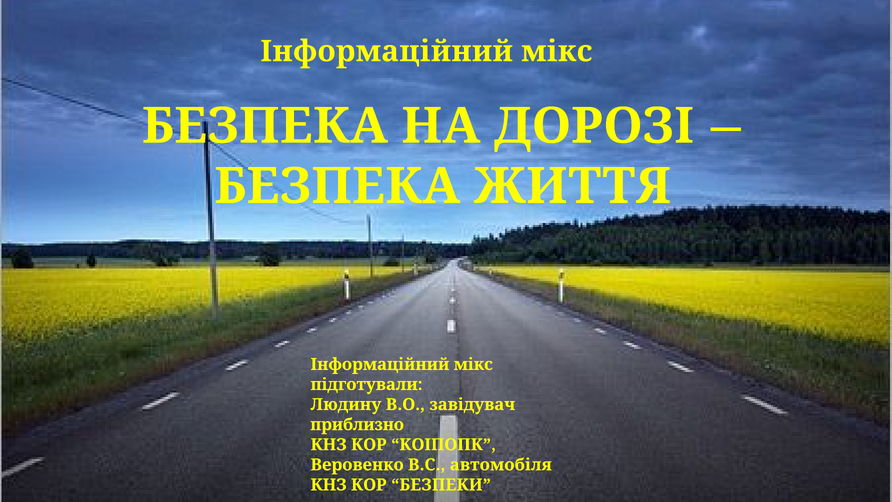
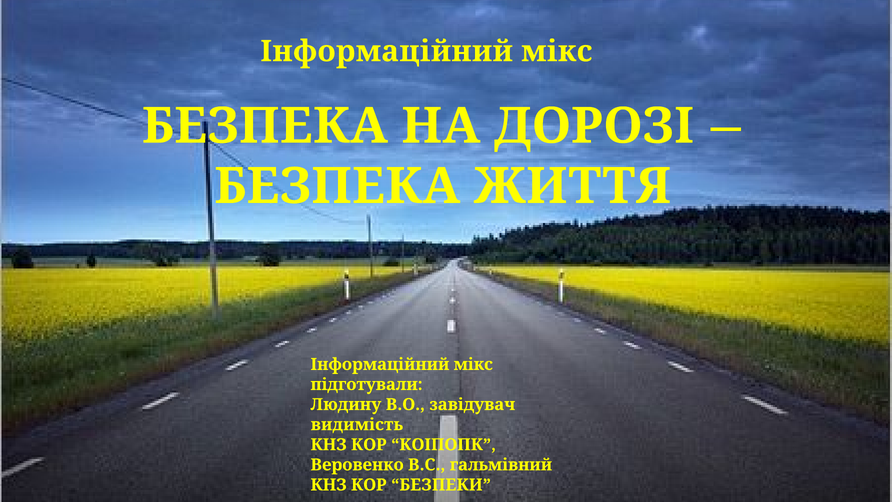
приблизно: приблизно -> видимість (357, 424)
автомобіля: автомобіля -> гальмівний (501, 465)
